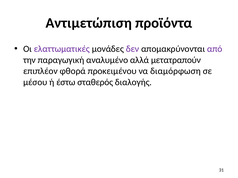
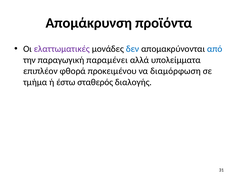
Αντιμετώπιση: Αντιμετώπιση -> Απομάκρυνση (89, 23)
δεν colour: purple -> blue (133, 49)
από colour: purple -> blue (215, 49)
αναλυμένο: αναλυμένο -> παραμένει (107, 60)
μετατραπούν: μετατραπούν -> υπολείμματα (176, 60)
μέσου: μέσου -> τμήμα (35, 82)
